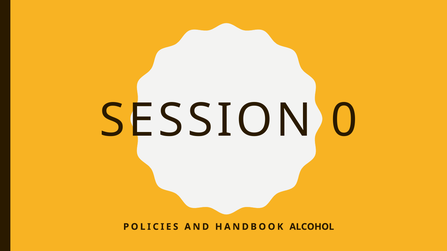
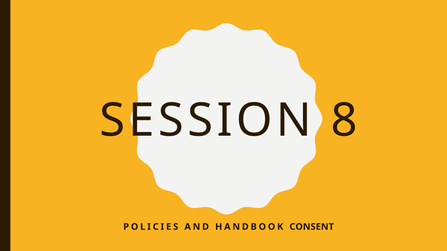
0: 0 -> 8 (344, 121)
ALCOHOL: ALCOHOL -> CONSENT (312, 227)
